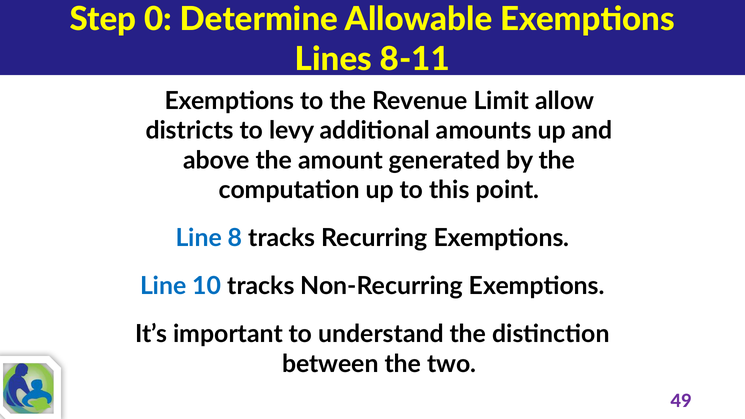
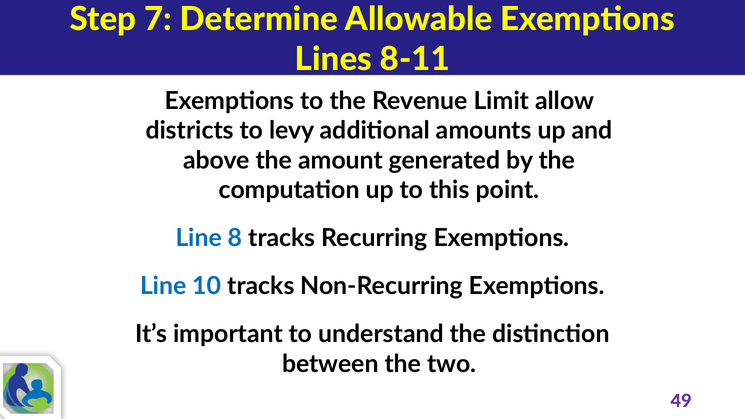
0: 0 -> 7 (158, 20)
